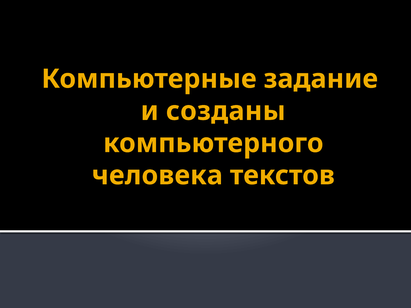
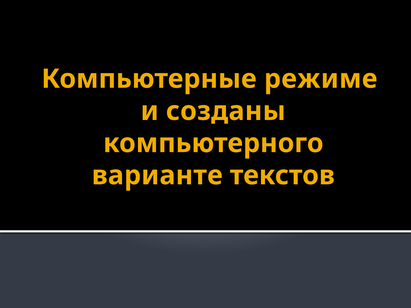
задание: задание -> режиме (321, 79)
человека: человека -> варианте (157, 176)
